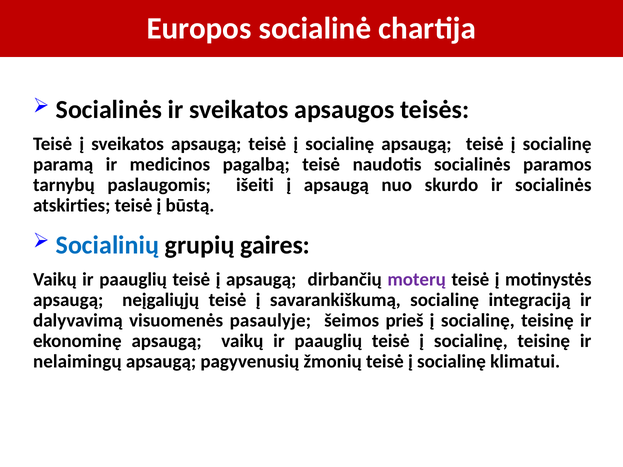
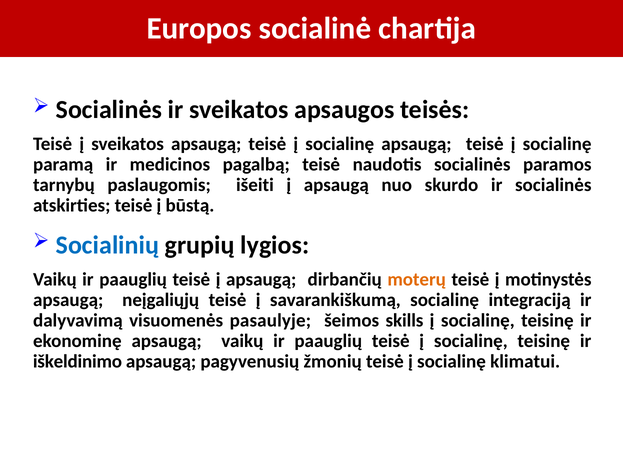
gaires: gaires -> lygios (275, 245)
moterų colour: purple -> orange (417, 279)
prieš: prieš -> skills (404, 321)
nelaimingų: nelaimingų -> iškeldinimo (77, 362)
